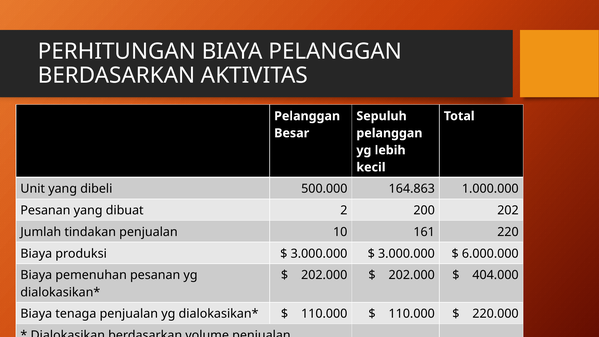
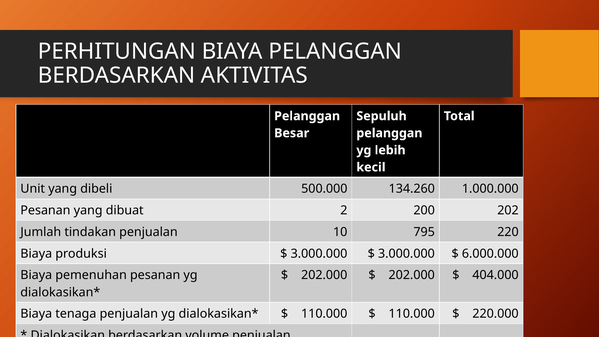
164.863: 164.863 -> 134.260 (412, 189)
161: 161 -> 795 (424, 232)
